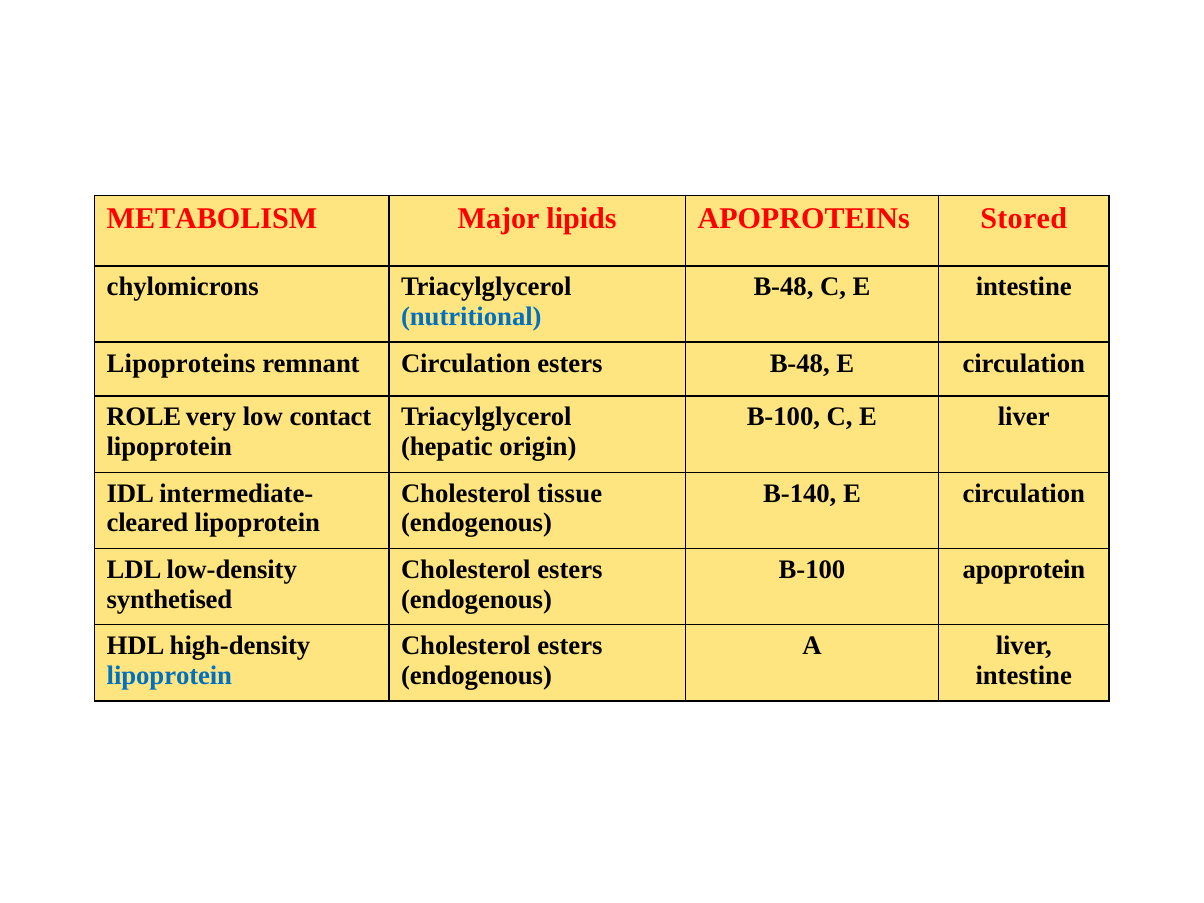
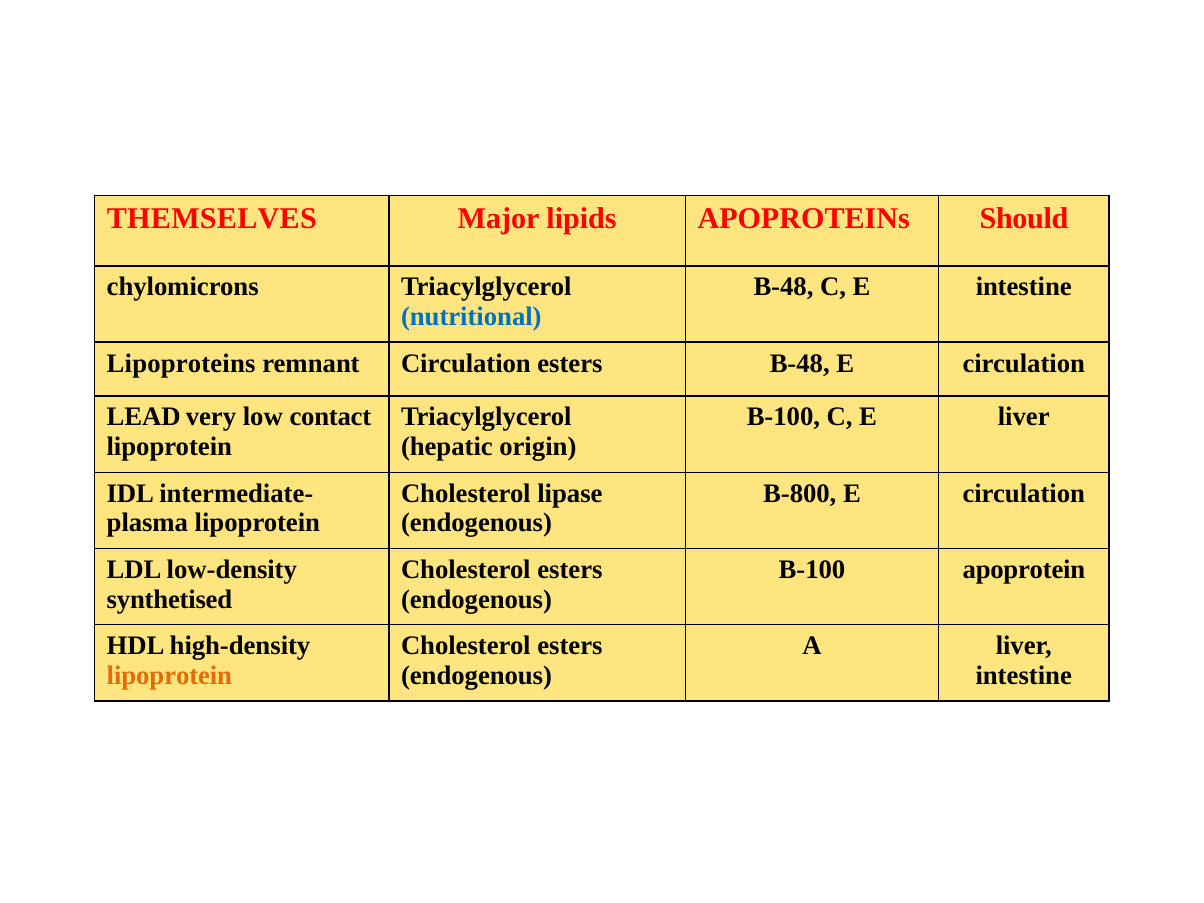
METABOLISM: METABOLISM -> THEMSELVES (212, 218)
Stored: Stored -> Should (1024, 218)
ROLE: ROLE -> LEAD (144, 417)
tissue: tissue -> lipase (570, 493)
B-140: B-140 -> B-800 (800, 493)
cleared: cleared -> plasma (147, 523)
lipoprotein colour: blue -> orange (169, 675)
